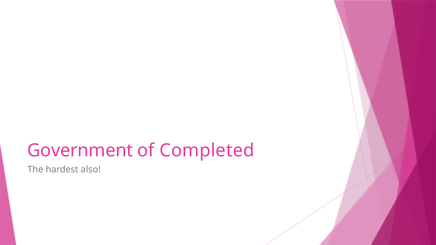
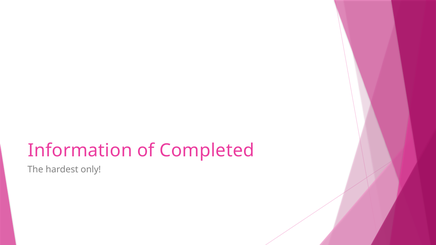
Government: Government -> Information (80, 151)
also: also -> only (91, 170)
